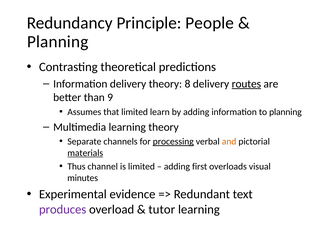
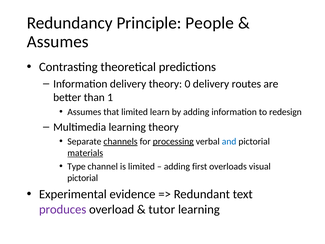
Planning: Planning -> Assumes (58, 42)
8: 8 -> 0 (187, 84)
routes underline: present -> none (246, 84)
9: 9 -> 1 (110, 97)
to planning: planning -> redesign (285, 112)
channels underline: none -> present (121, 141)
and colour: orange -> blue (229, 141)
Thus: Thus -> Type (76, 166)
minutes: minutes -> pictorial (83, 178)
